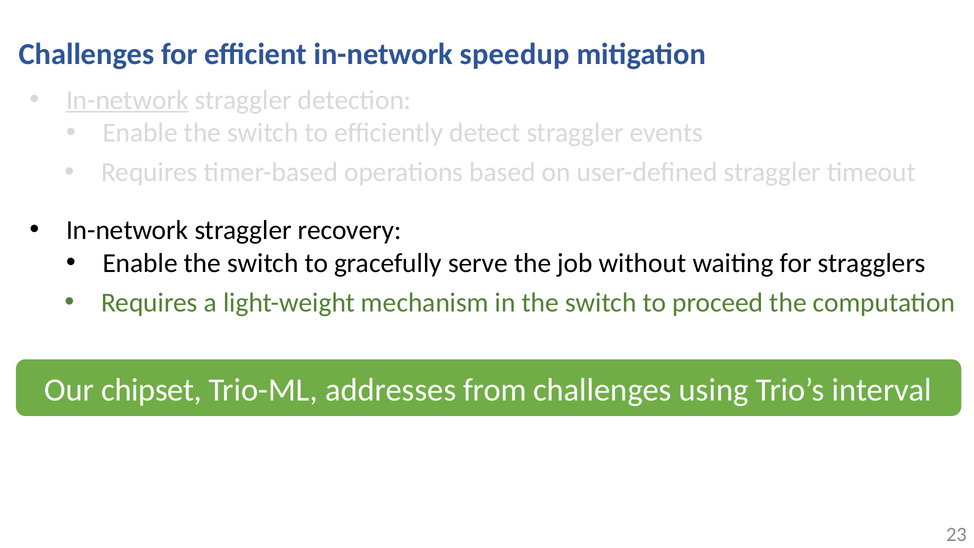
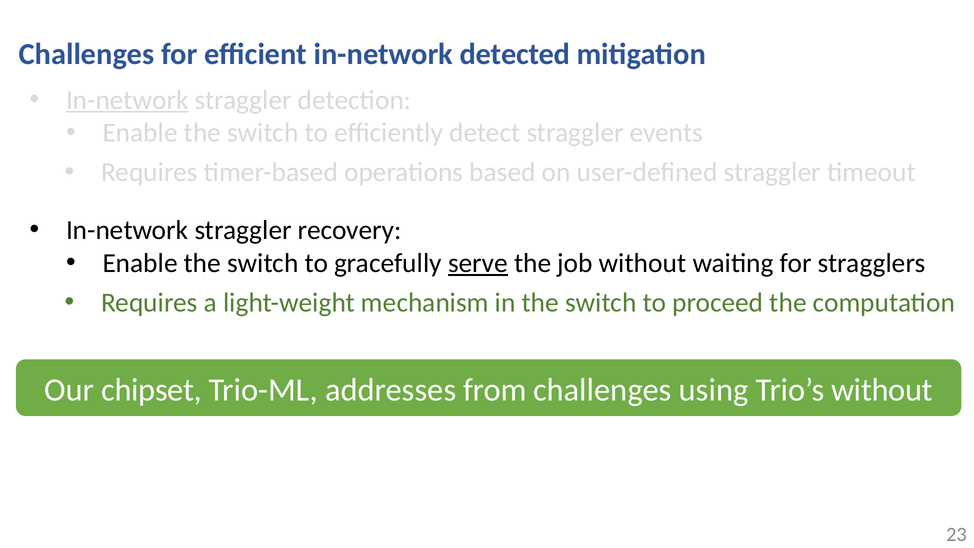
speedup: speedup -> detected (515, 54)
serve underline: none -> present (478, 263)
Trio’s interval: interval -> without (882, 390)
